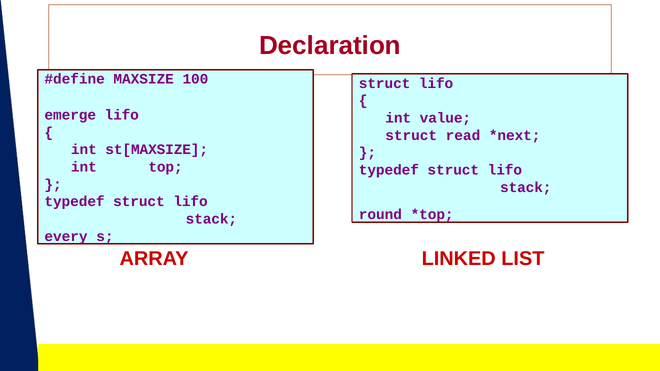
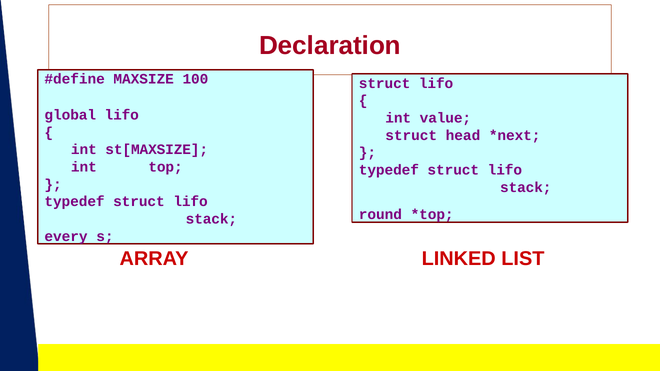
emerge: emerge -> global (70, 115)
read: read -> head (463, 135)
